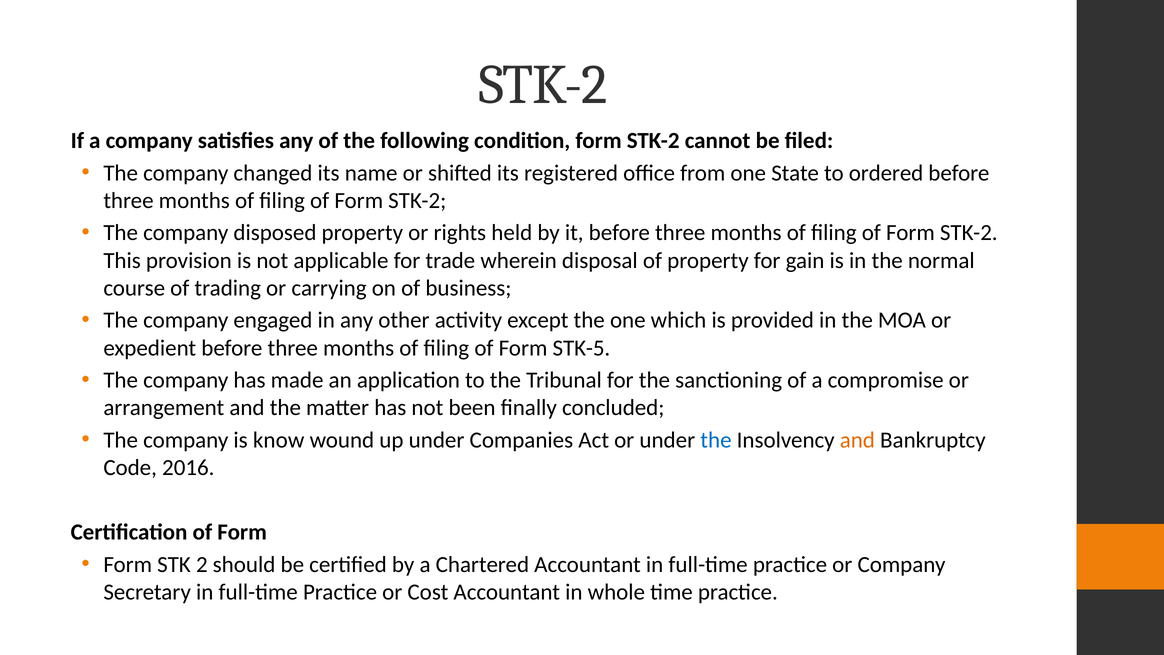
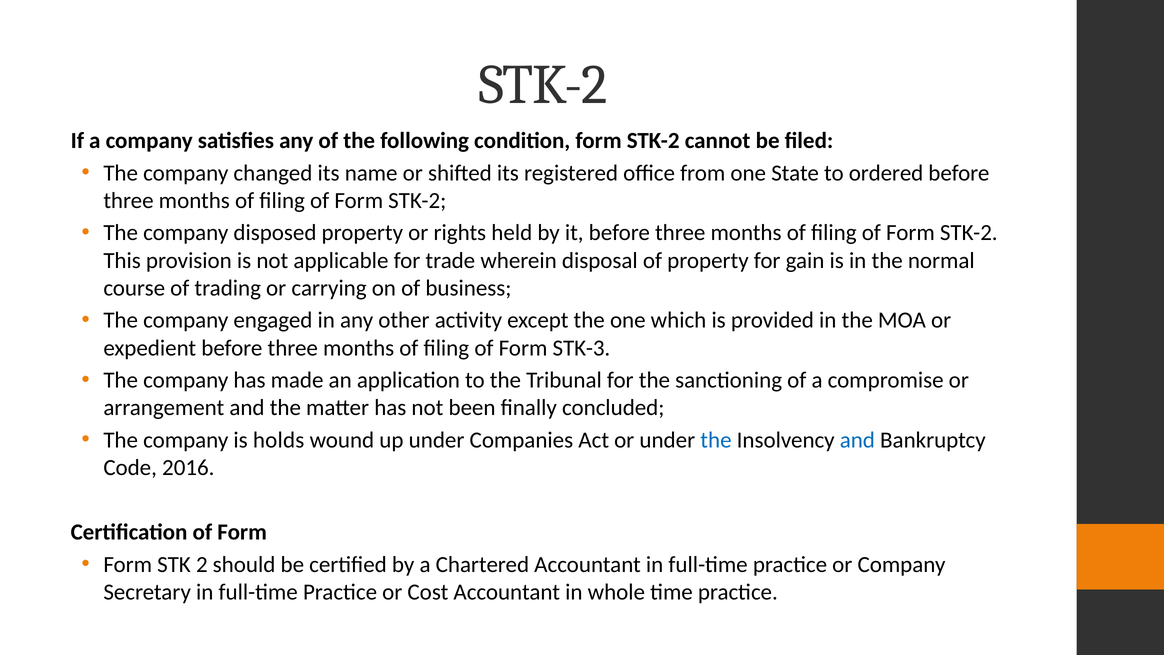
STK-5: STK-5 -> STK-3 (581, 348)
know: know -> holds (279, 440)
and colour: orange -> blue (857, 440)
